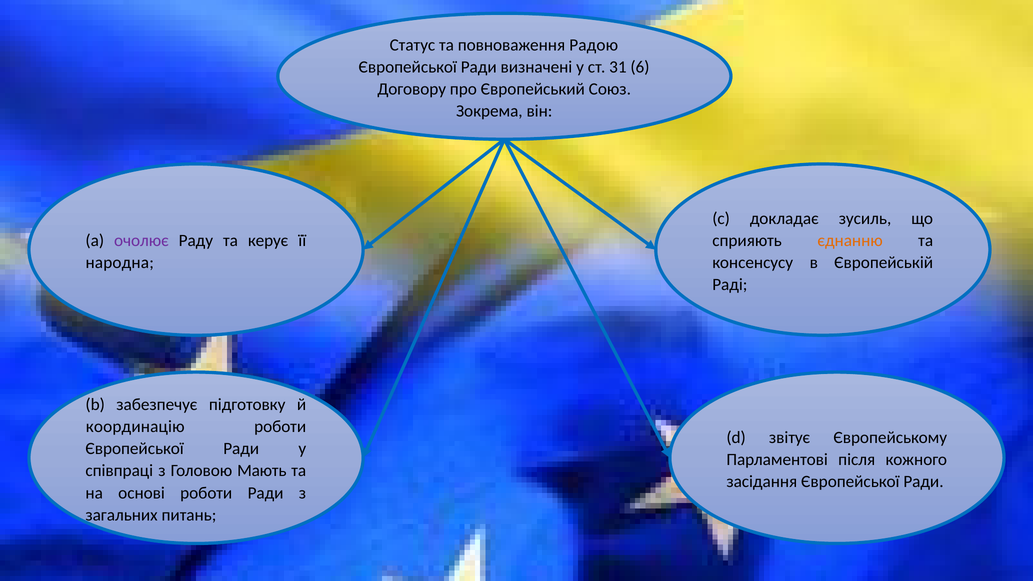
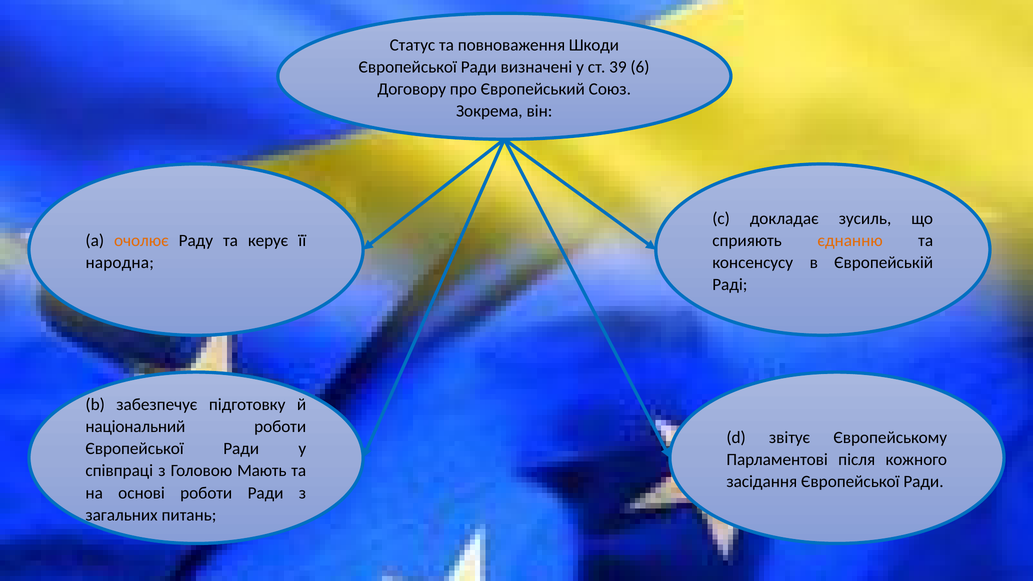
Радою: Радою -> Шкоди (594, 45)
31: 31 -> 39 (618, 67)
очолює colour: purple -> orange (141, 241)
координацію: координацію -> національний (135, 427)
